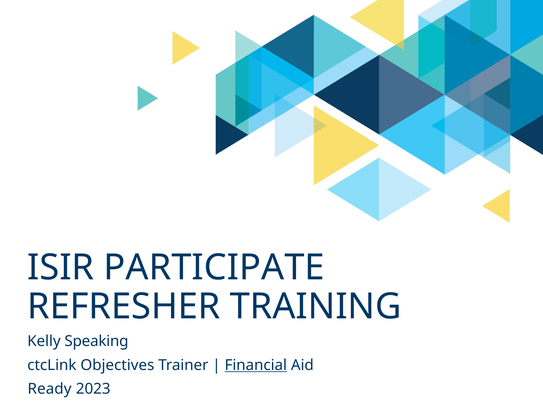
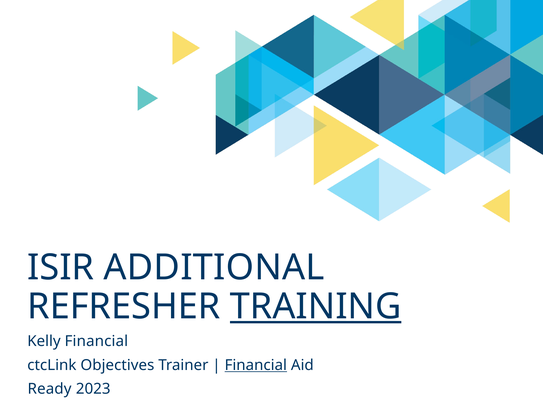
PARTICIPATE: PARTICIPATE -> ADDITIONAL (214, 268)
TRAINING underline: none -> present (316, 307)
Kelly Speaking: Speaking -> Financial (96, 342)
